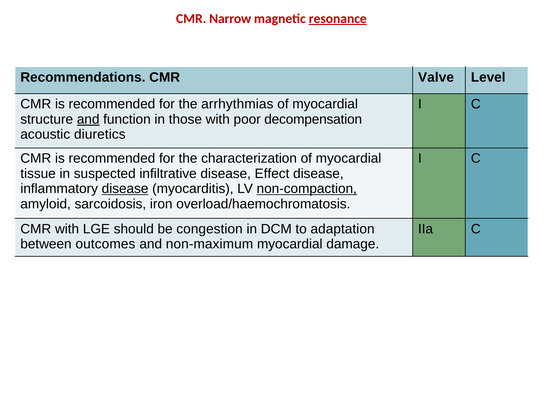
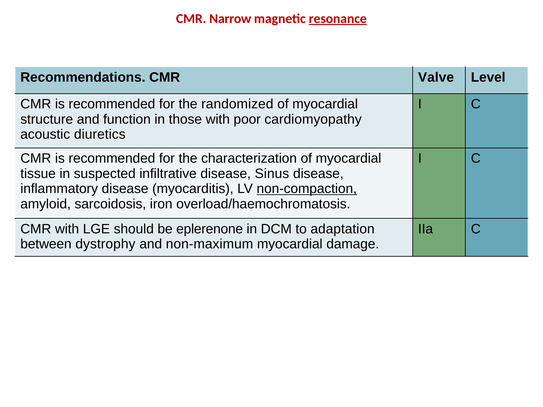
arrhythmias: arrhythmias -> randomized (237, 104)
and underline: present -> none (88, 119)
decompensation: decompensation -> cardiomyopathy (313, 119)
Effect: Effect -> Sinus (272, 174)
disease underline: present -> none (125, 189)
congestion: congestion -> eplerenone (210, 229)
outcomes: outcomes -> dystrophy (105, 244)
